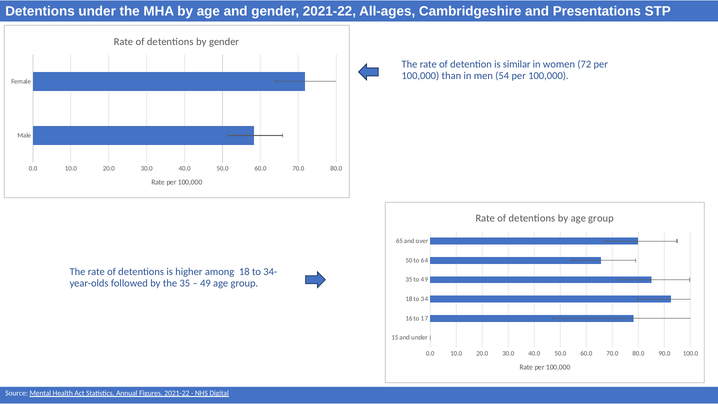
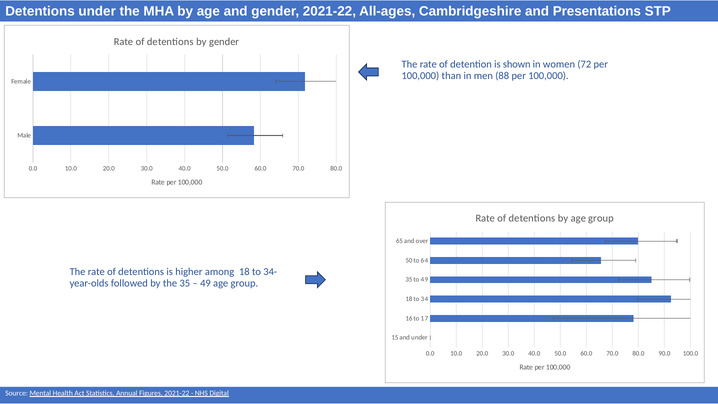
similar: similar -> shown (517, 64)
54: 54 -> 88 (502, 76)
